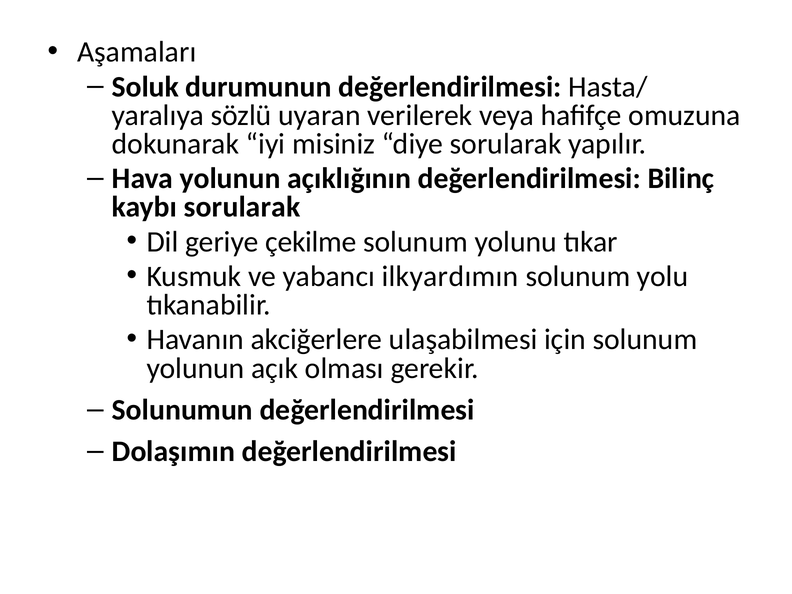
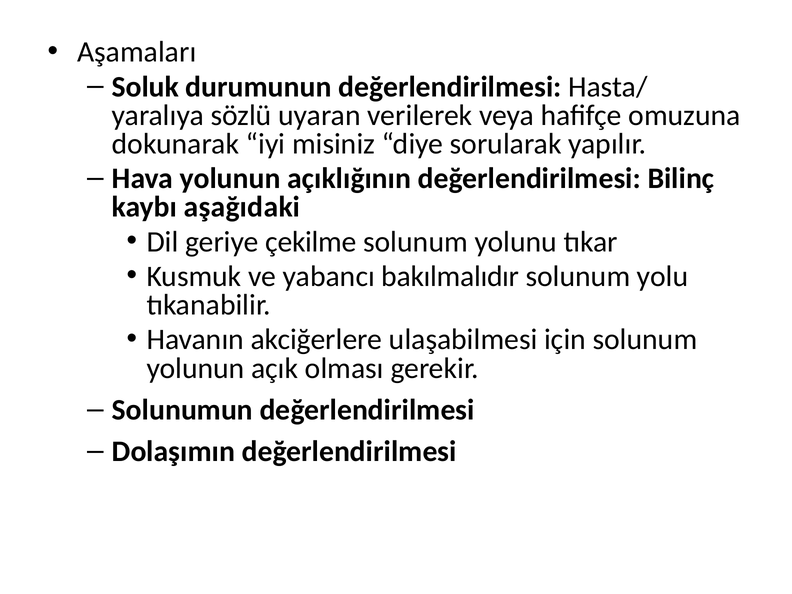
kaybı sorularak: sorularak -> aşağıdaki (242, 207)
ilkyardımın: ilkyardımın -> bakılmalıdır (450, 276)
